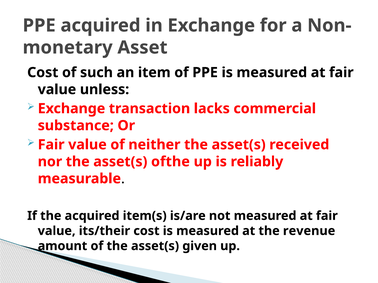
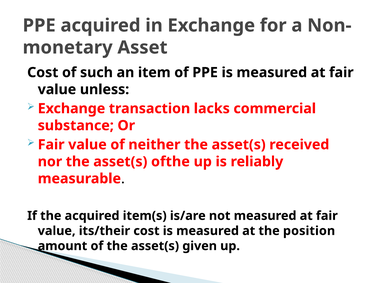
revenue: revenue -> position (309, 231)
